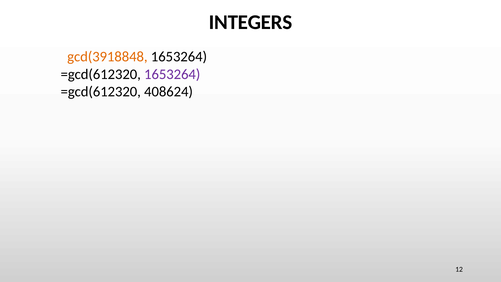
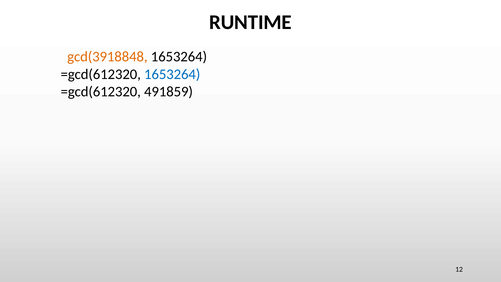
INTEGERS: INTEGERS -> RUNTIME (251, 22)
1653264 colour: purple -> blue (172, 74)
408624: 408624 -> 491859 (169, 92)
